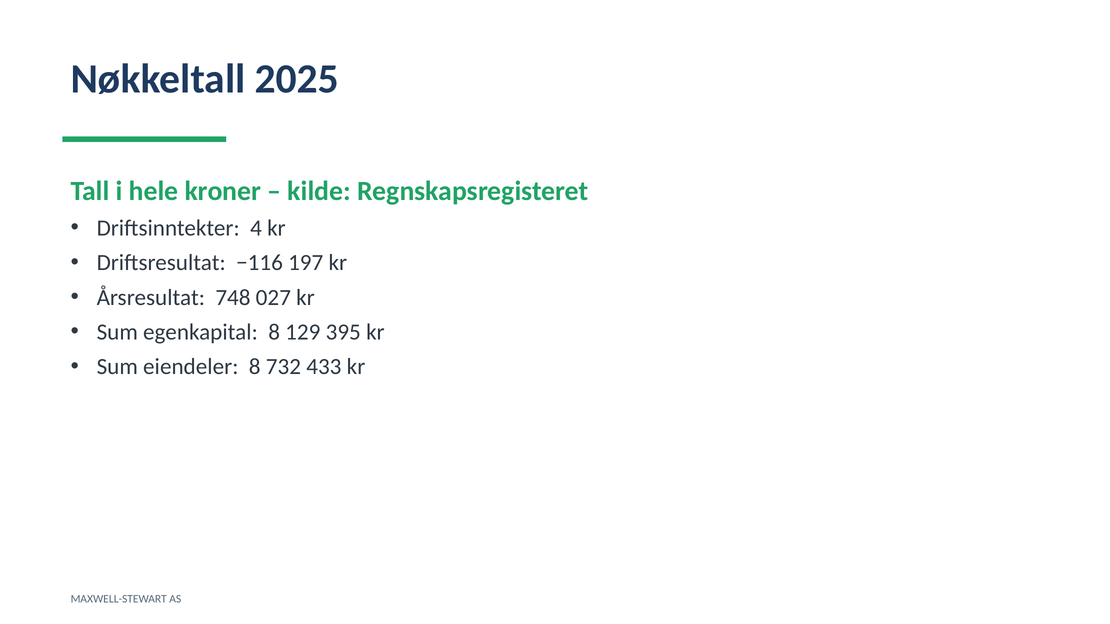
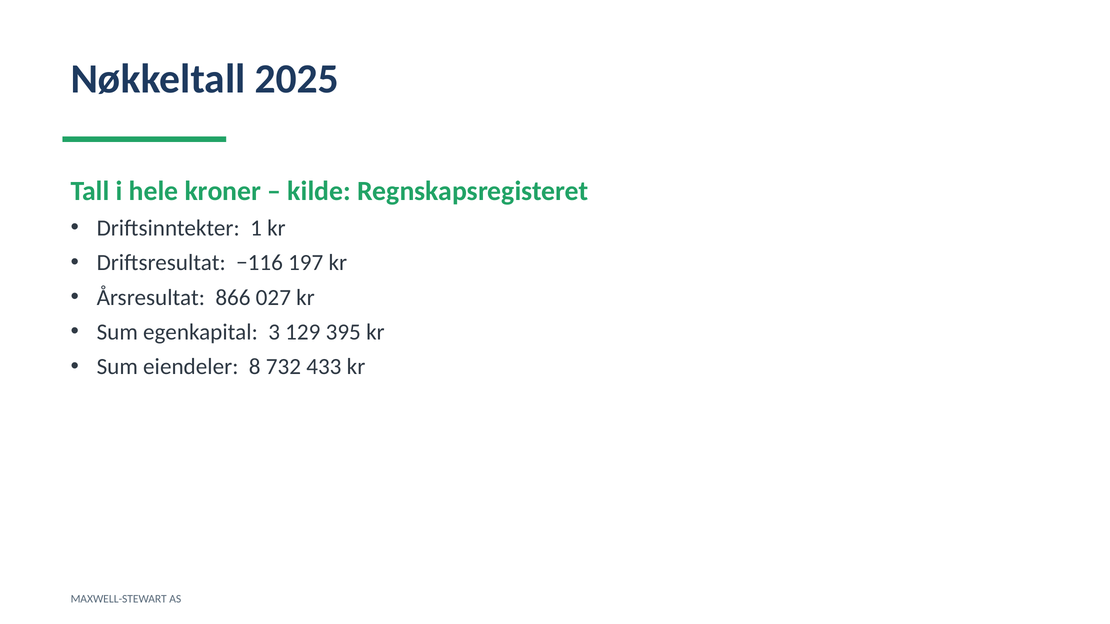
4: 4 -> 1 (256, 228)
748: 748 -> 866 (233, 298)
egenkapital 8: 8 -> 3 (274, 332)
